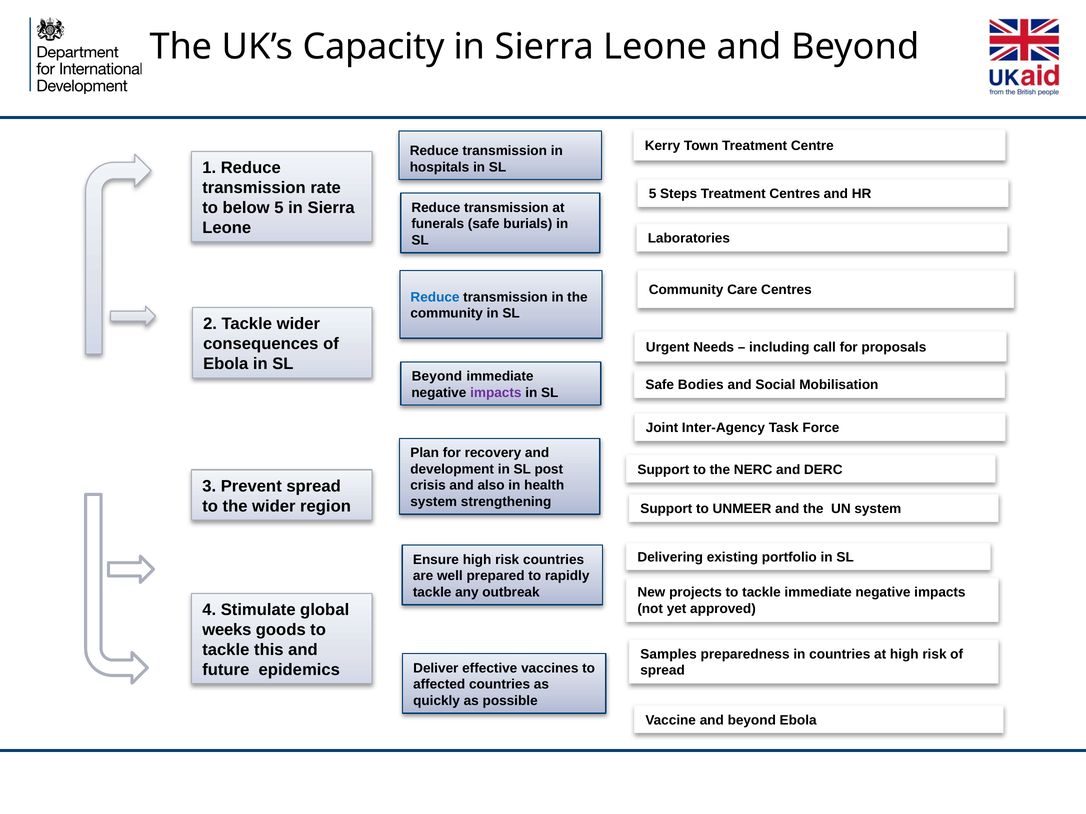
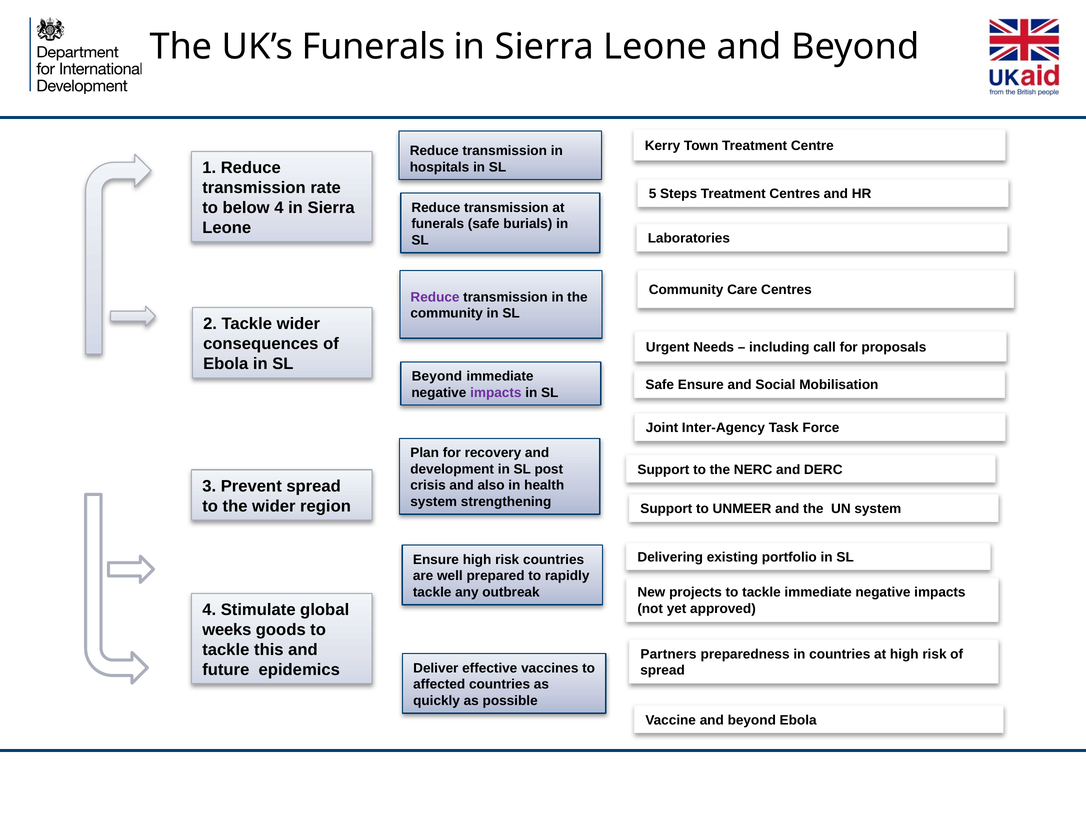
UK’s Capacity: Capacity -> Funerals (374, 47)
below 5: 5 -> 4 (279, 208)
Reduce colour: blue -> purple (435, 297)
Safe Bodies: Bodies -> Ensure (701, 385)
Samples: Samples -> Partners (669, 655)
